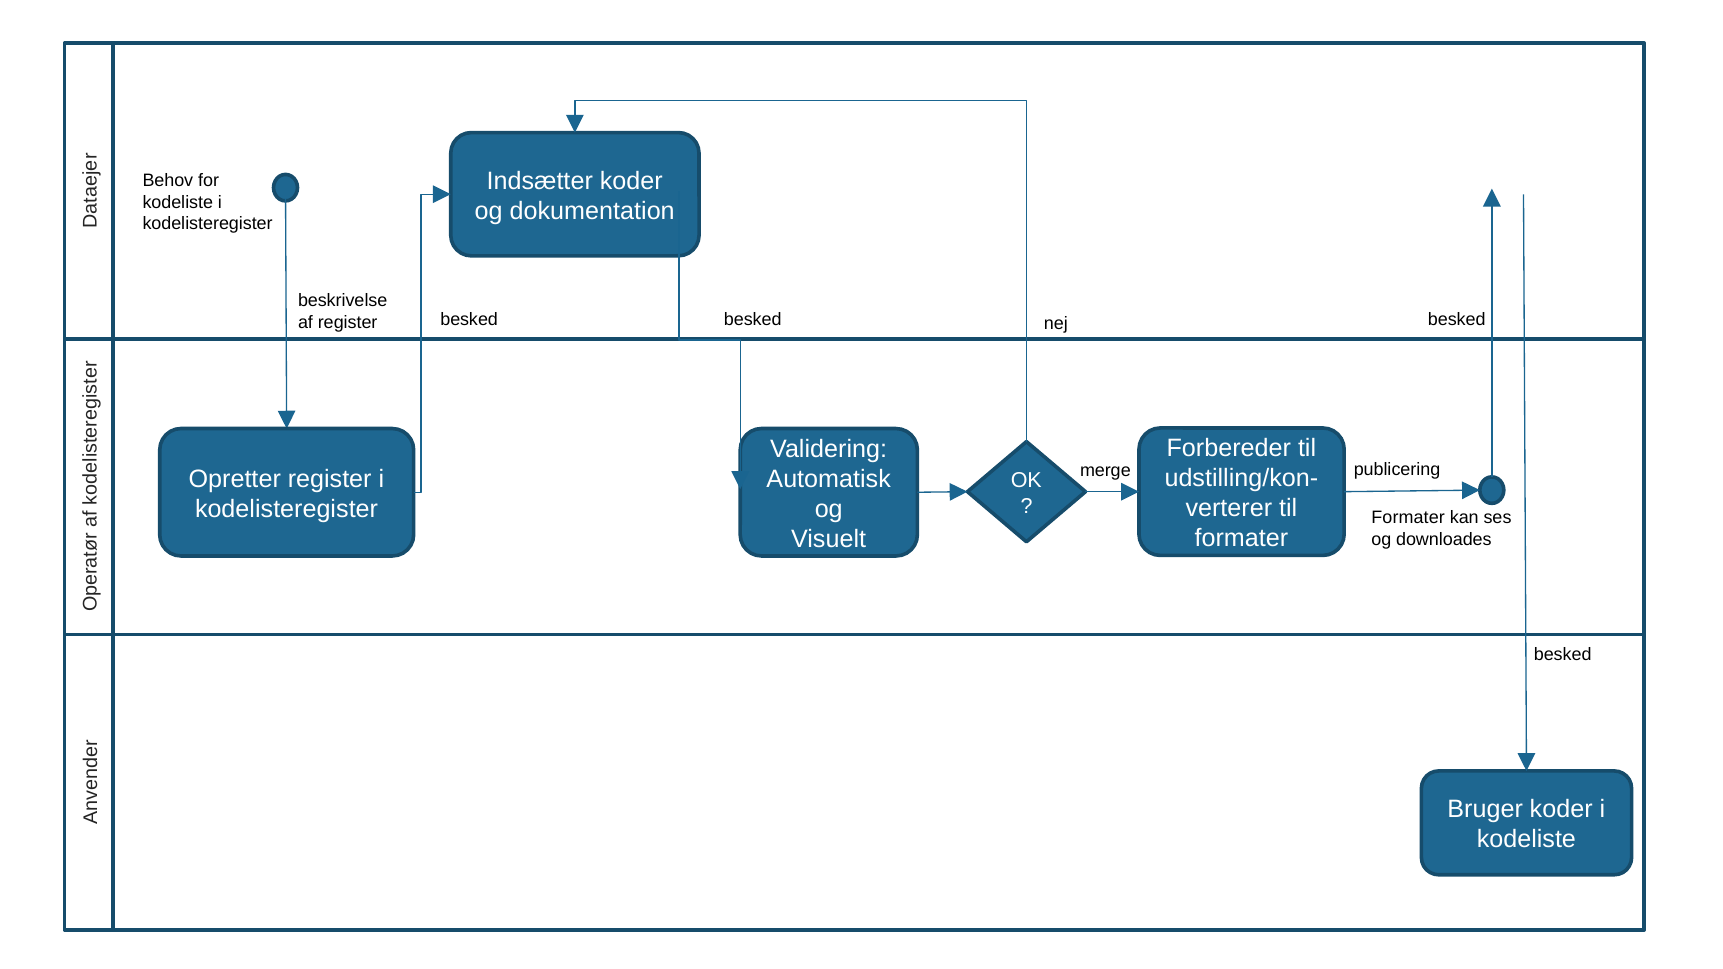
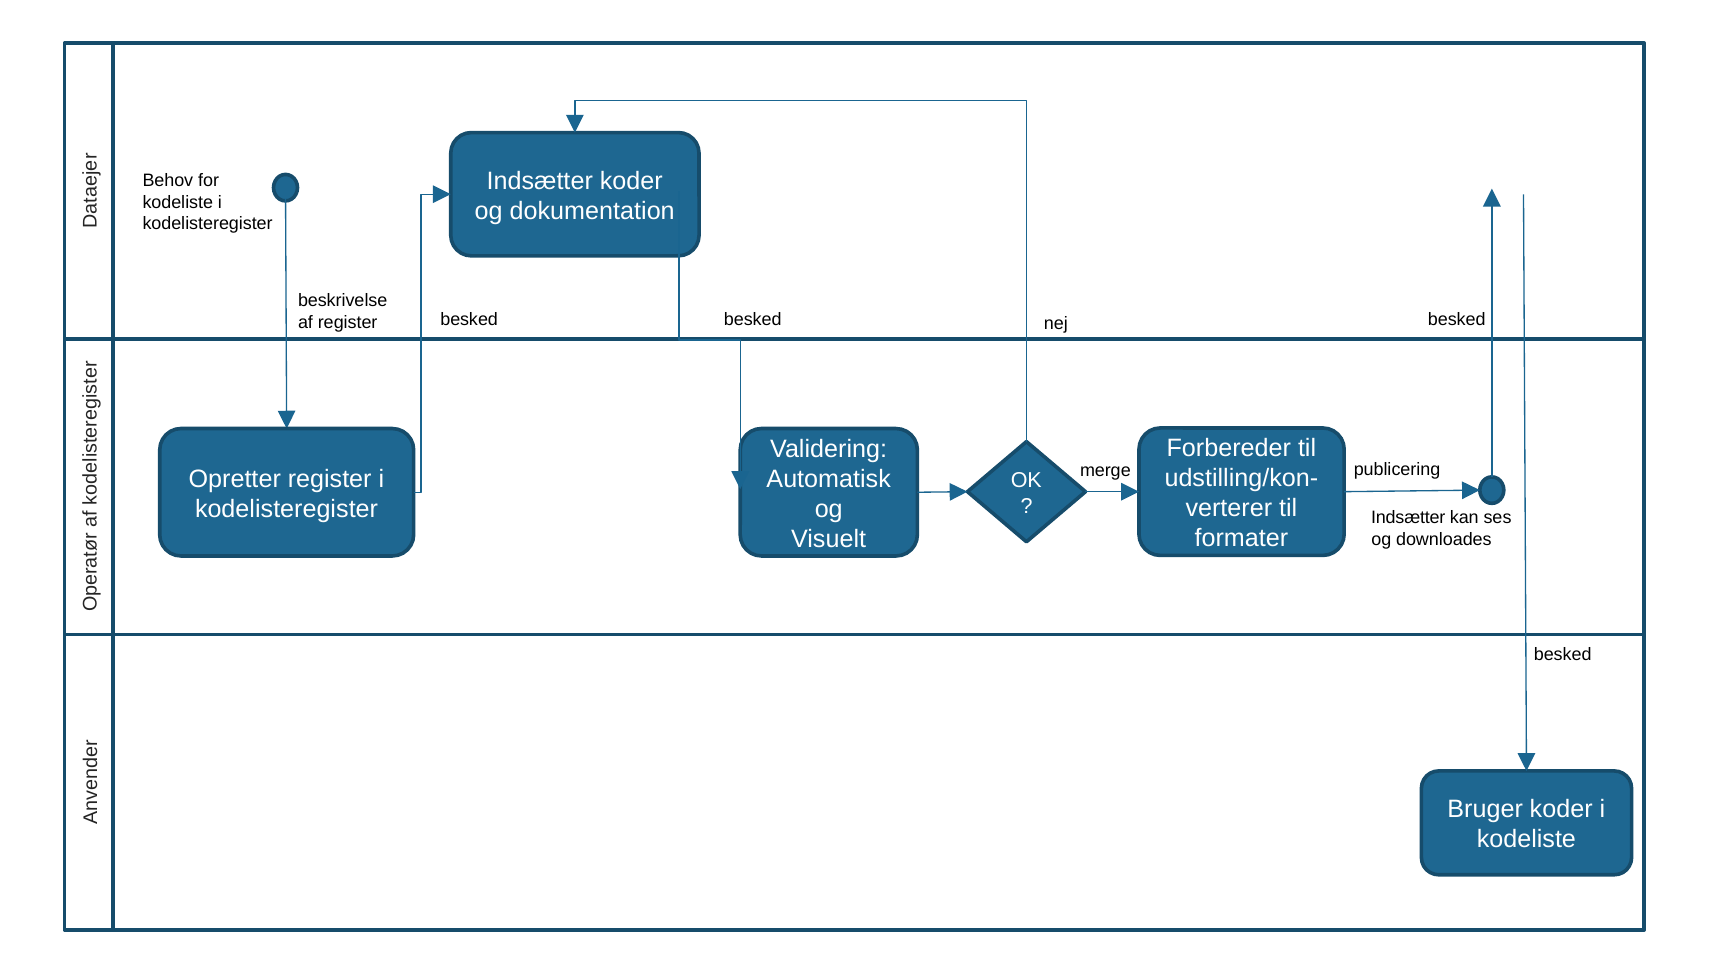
Formater: Formater -> Indsætter (1408, 518)
